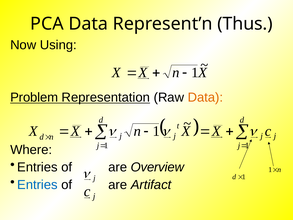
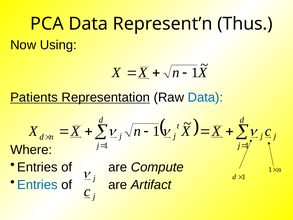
Problem: Problem -> Patients (34, 97)
Data colour: orange -> blue (205, 97)
Overview: Overview -> Compute (157, 167)
